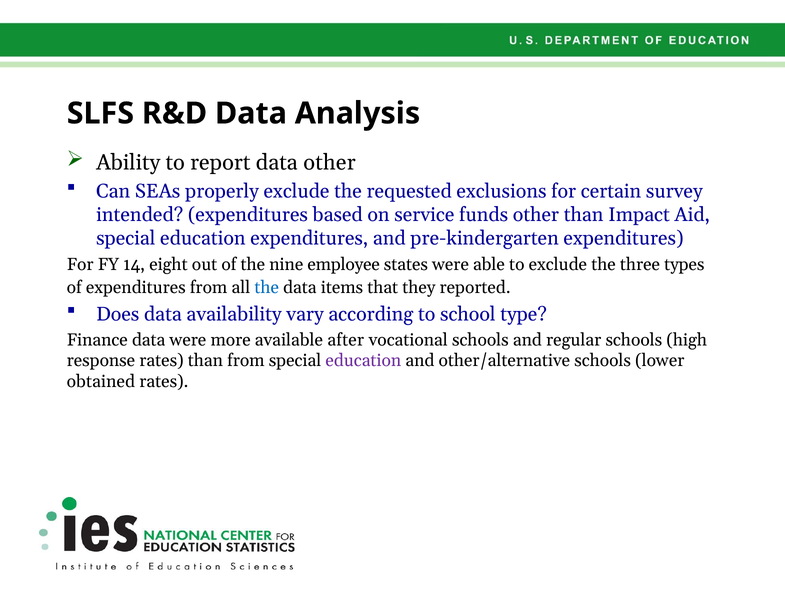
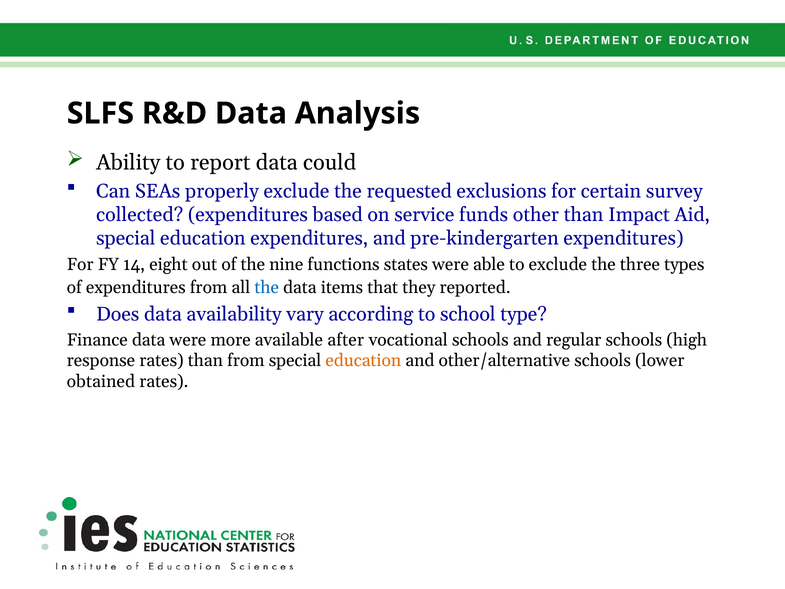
data other: other -> could (330, 162)
intended: intended -> collected (140, 215)
employee: employee -> functions (344, 264)
education colour: purple -> orange (363, 361)
